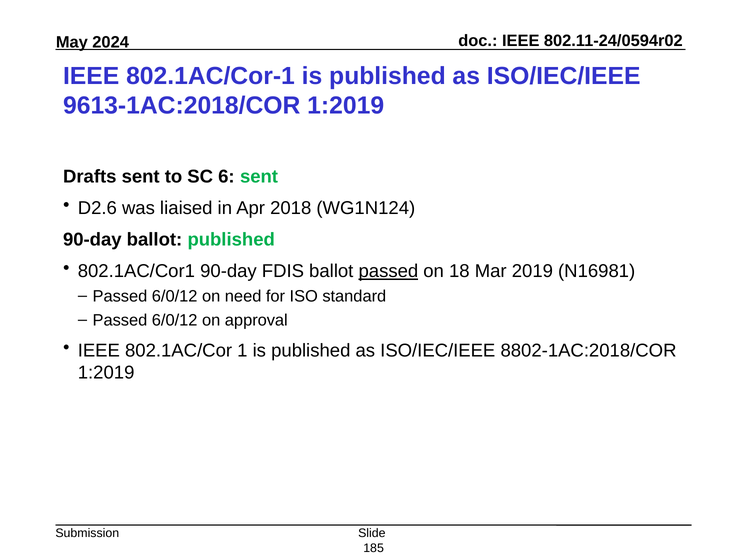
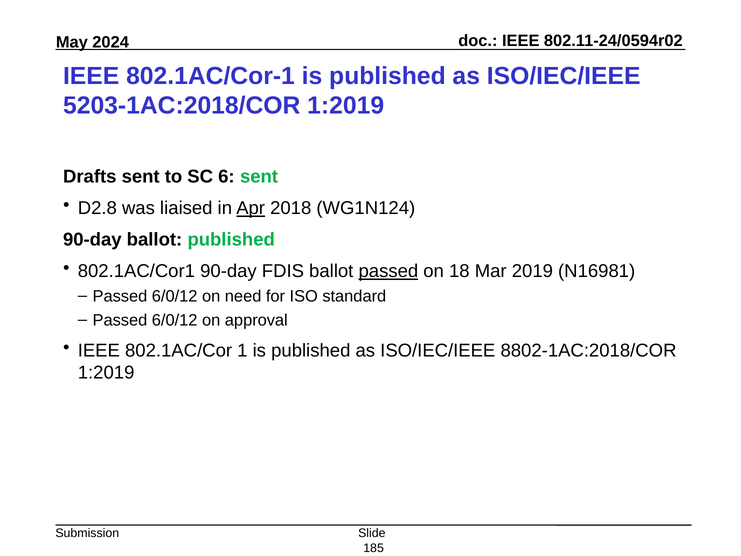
9613-1AC:2018/COR: 9613-1AC:2018/COR -> 5203-1AC:2018/COR (182, 106)
D2.6: D2.6 -> D2.8 (97, 208)
Apr underline: none -> present (251, 208)
